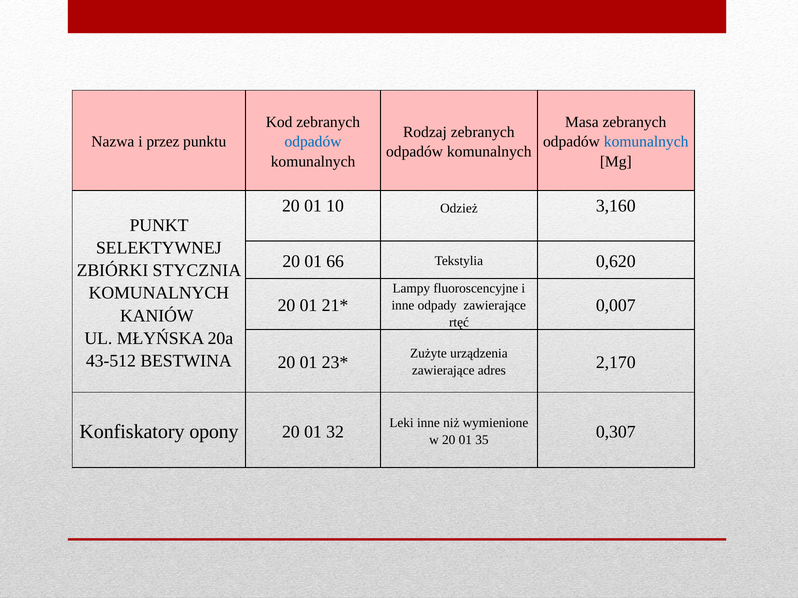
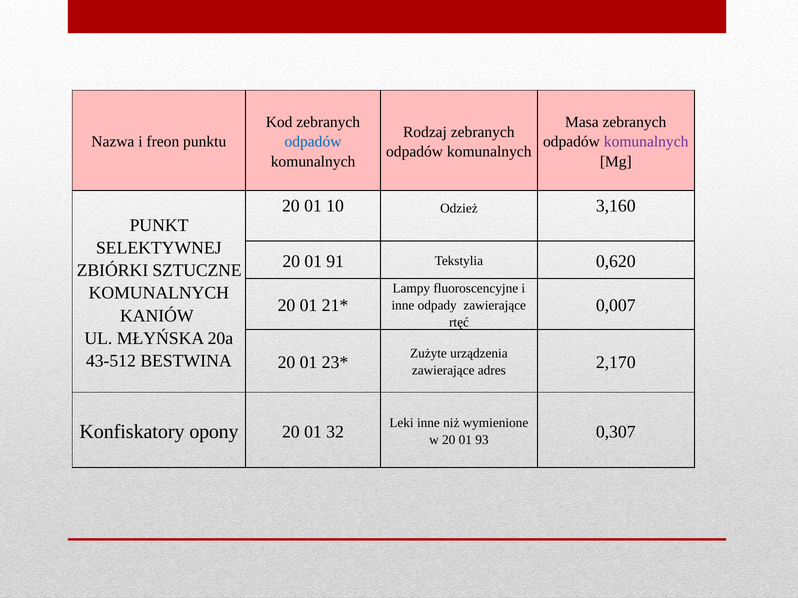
przez: przez -> freon (163, 142)
komunalnych colour: blue -> purple (646, 142)
66: 66 -> 91 (335, 262)
STYCZNIA: STYCZNIA -> SZTUCZNE (197, 271)
35: 35 -> 93 (482, 440)
